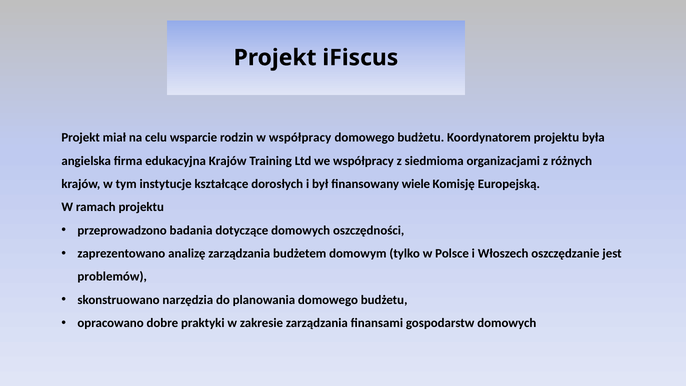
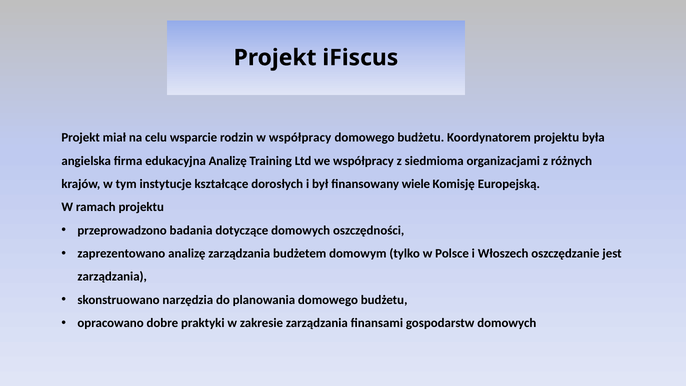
edukacyjna Krajów: Krajów -> Analizę (228, 161)
problemów: problemów -> zarządzania (112, 277)
